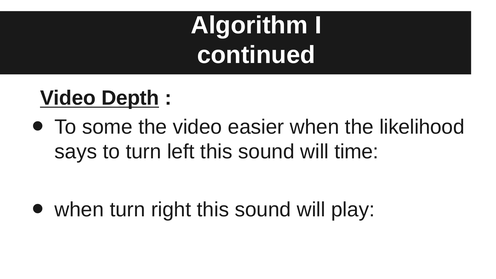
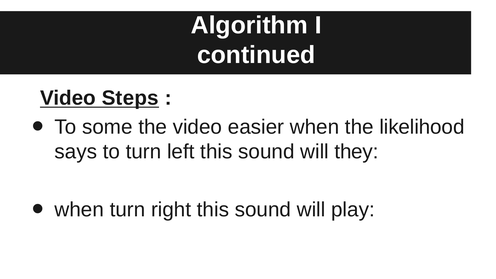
Depth: Depth -> Steps (130, 98)
time: time -> they (356, 152)
